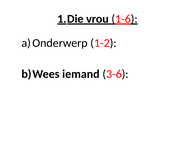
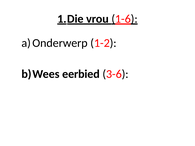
iemand: iemand -> eerbied (81, 74)
